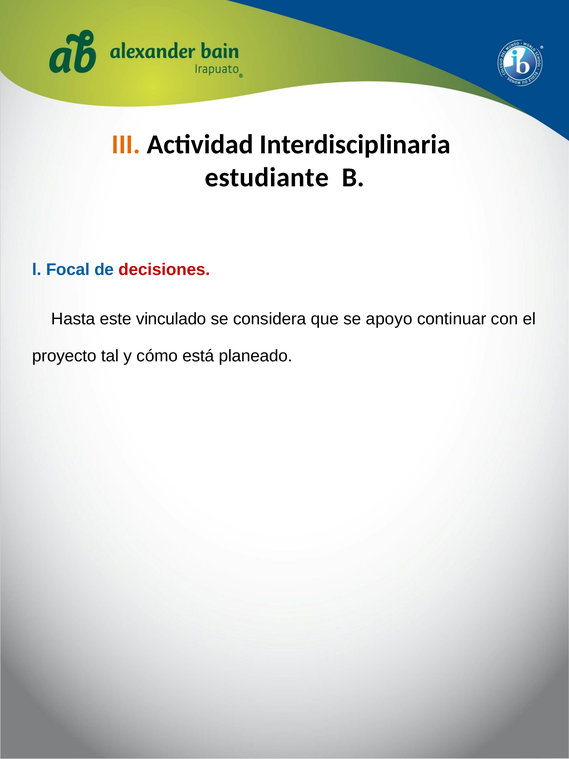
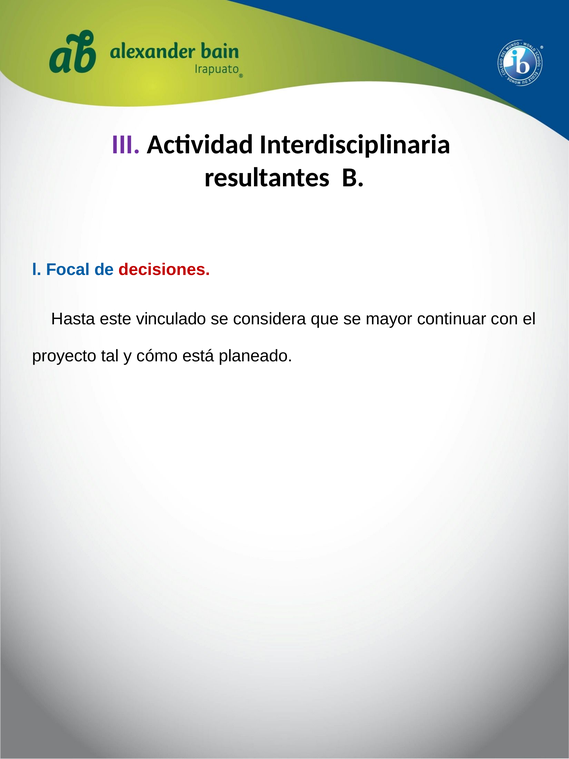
III colour: orange -> purple (126, 144)
estudiante: estudiante -> resultantes (267, 177)
apoyo: apoyo -> mayor (389, 319)
